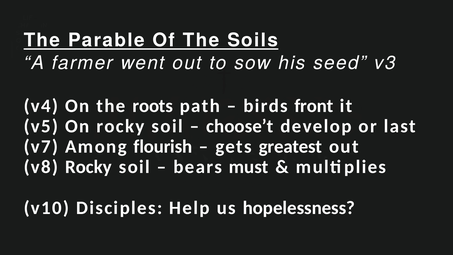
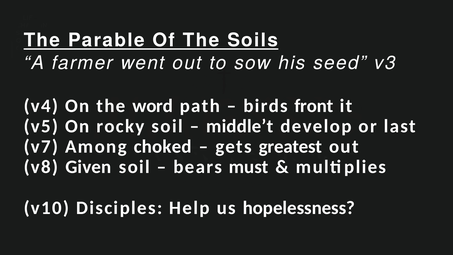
roots: roots -> word (153, 106)
choose’t: choose’t -> middle’t (240, 126)
flourish: flourish -> choked (163, 146)
v8 Rocky: Rocky -> Given (88, 167)
